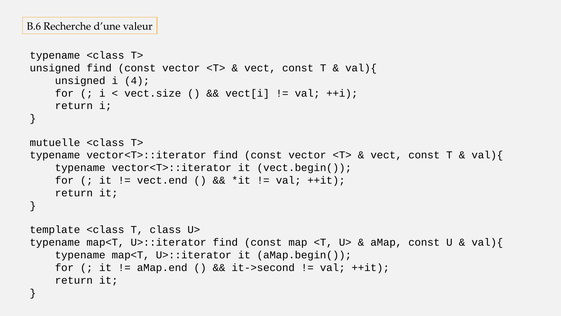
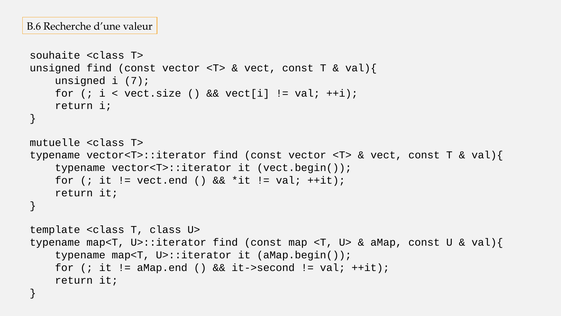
typename: typename -> souhaite (55, 55)
4: 4 -> 7 (137, 80)
